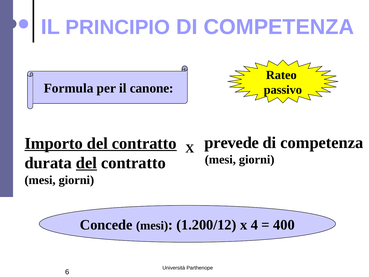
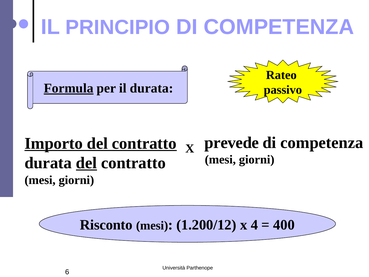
Formula underline: none -> present (69, 88)
il canone: canone -> durata (152, 88)
Concede: Concede -> Risconto (106, 225)
